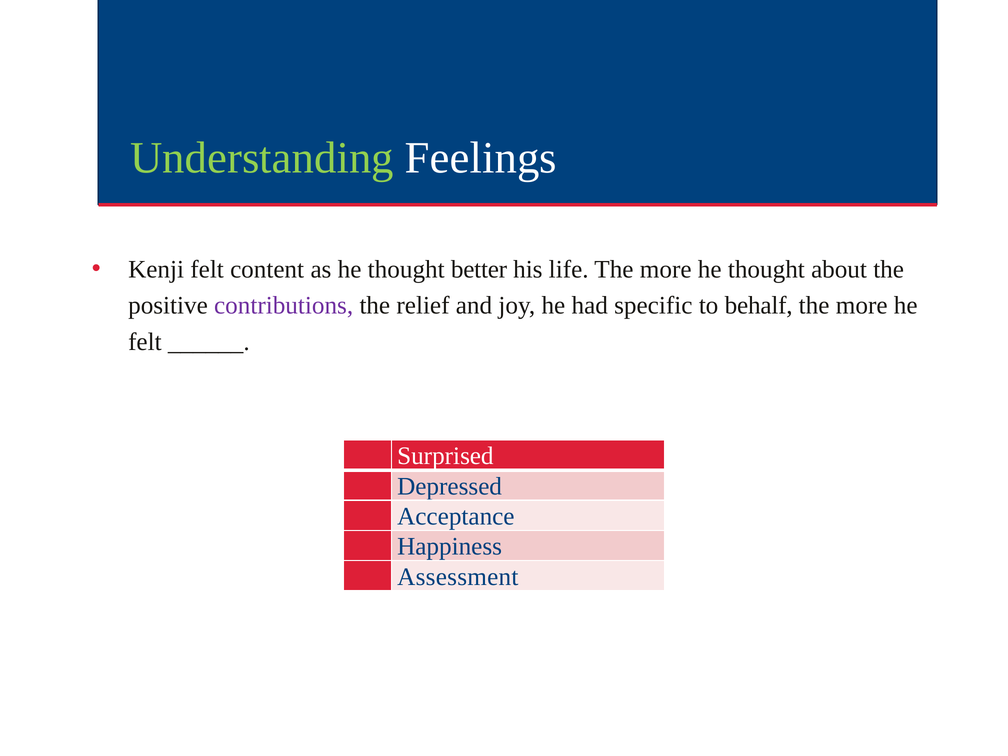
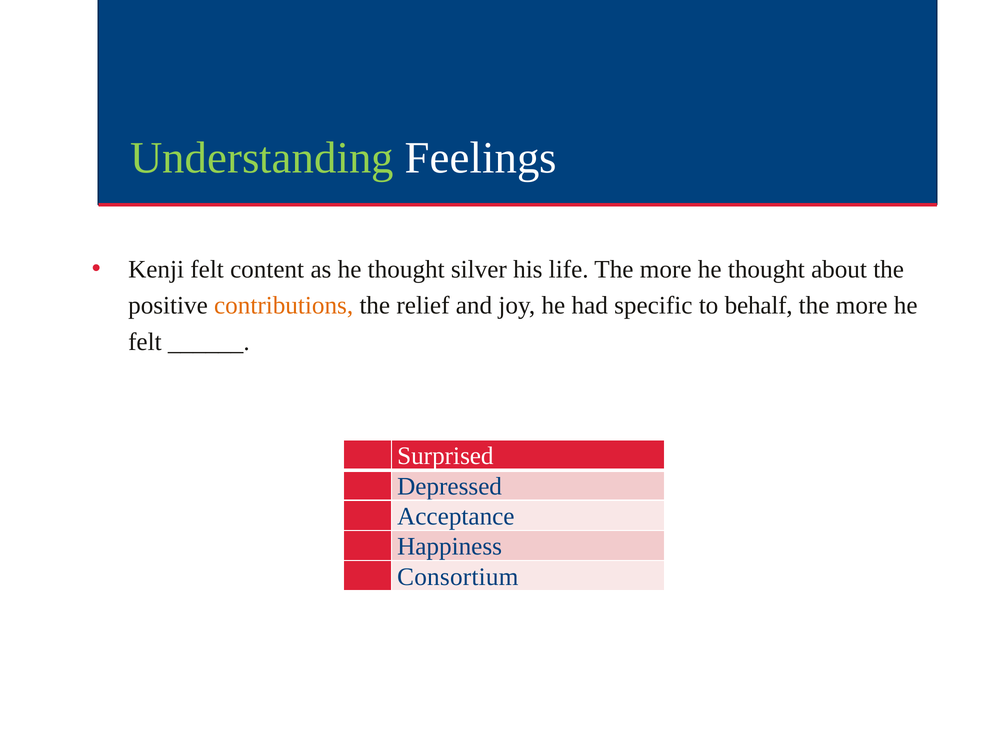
better: better -> silver (479, 269)
contributions colour: purple -> orange (284, 305)
Assessment: Assessment -> Consortium (458, 577)
